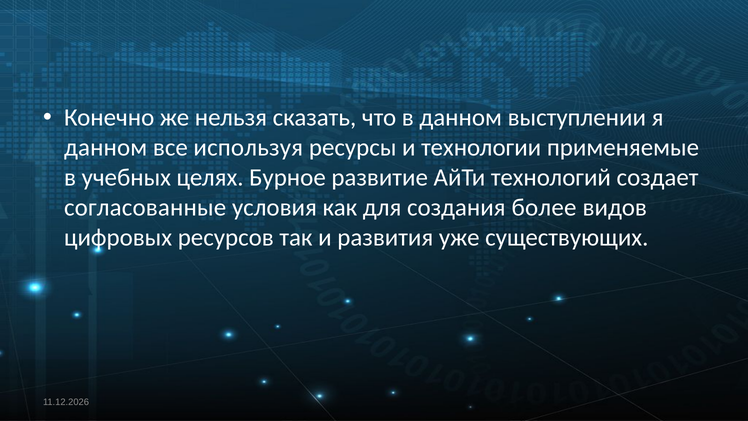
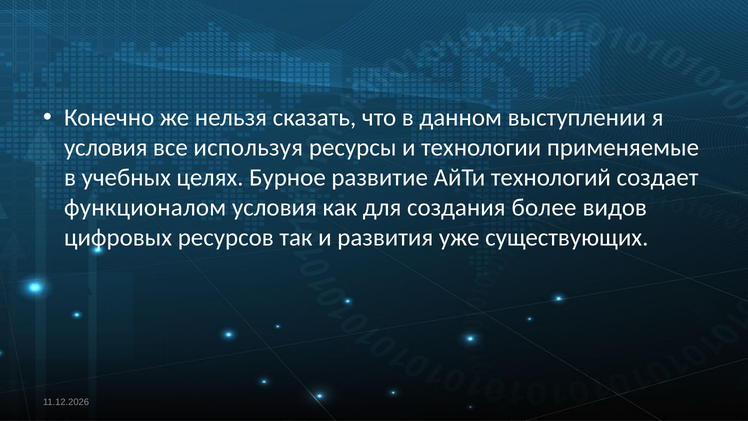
данном: данном -> условия (106, 148)
согласованные: согласованные -> функционалом (145, 207)
